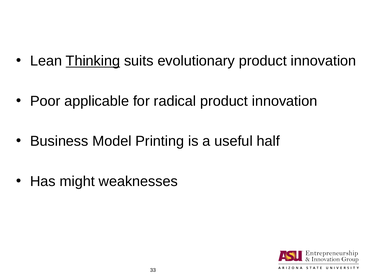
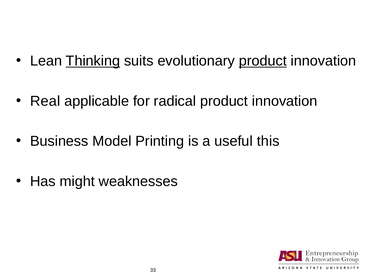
product underline: none -> present (263, 61)
Poor: Poor -> Real (45, 101)
half: half -> this (268, 142)
